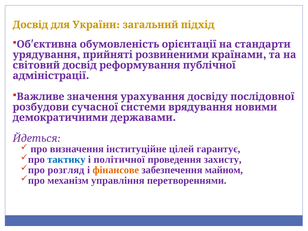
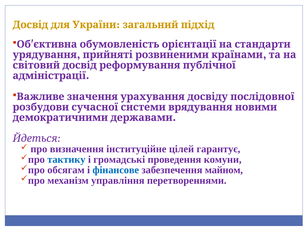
політичної: політичної -> громадські (119, 159)
захисту: захисту -> комуни (223, 159)
розгляд: розгляд -> обсягам (66, 170)
фінансове colour: orange -> blue (116, 170)
